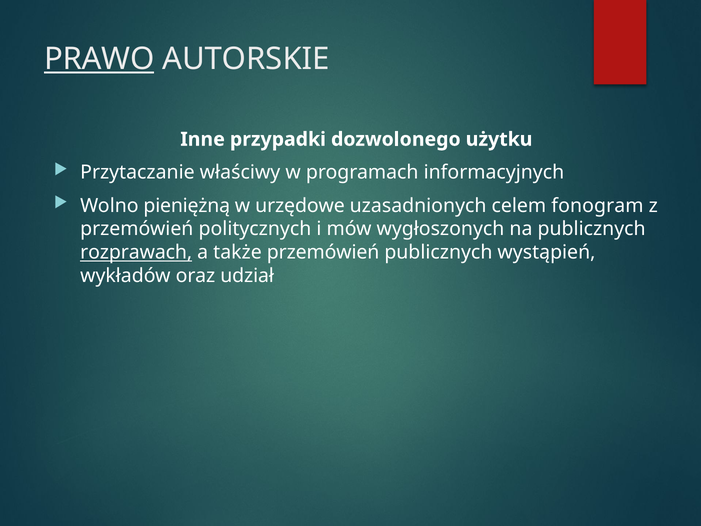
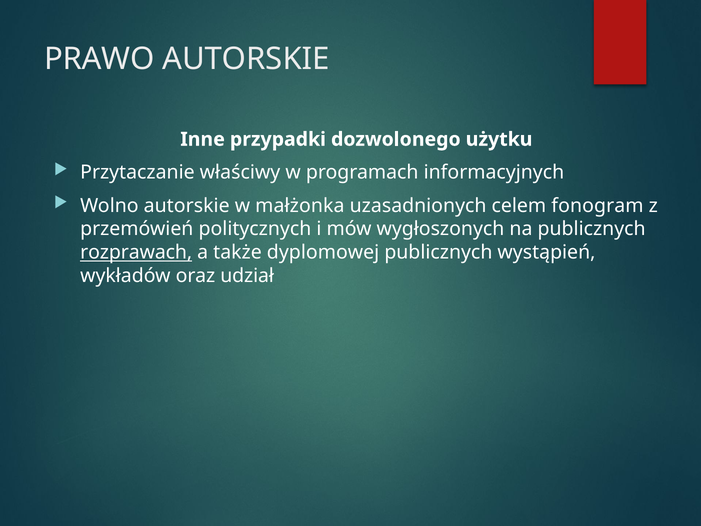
PRAWO underline: present -> none (99, 59)
Wolno pieniężną: pieniężną -> autorskie (187, 206)
urzędowe: urzędowe -> małżonka (300, 206)
także przemówień: przemówień -> dyplomowej (323, 252)
